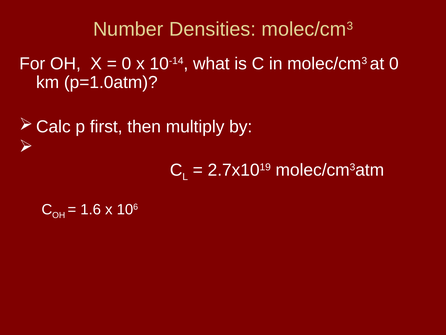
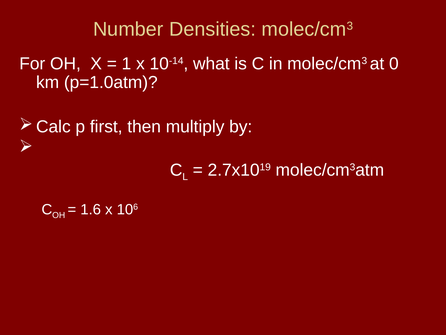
0: 0 -> 1 (126, 64)
